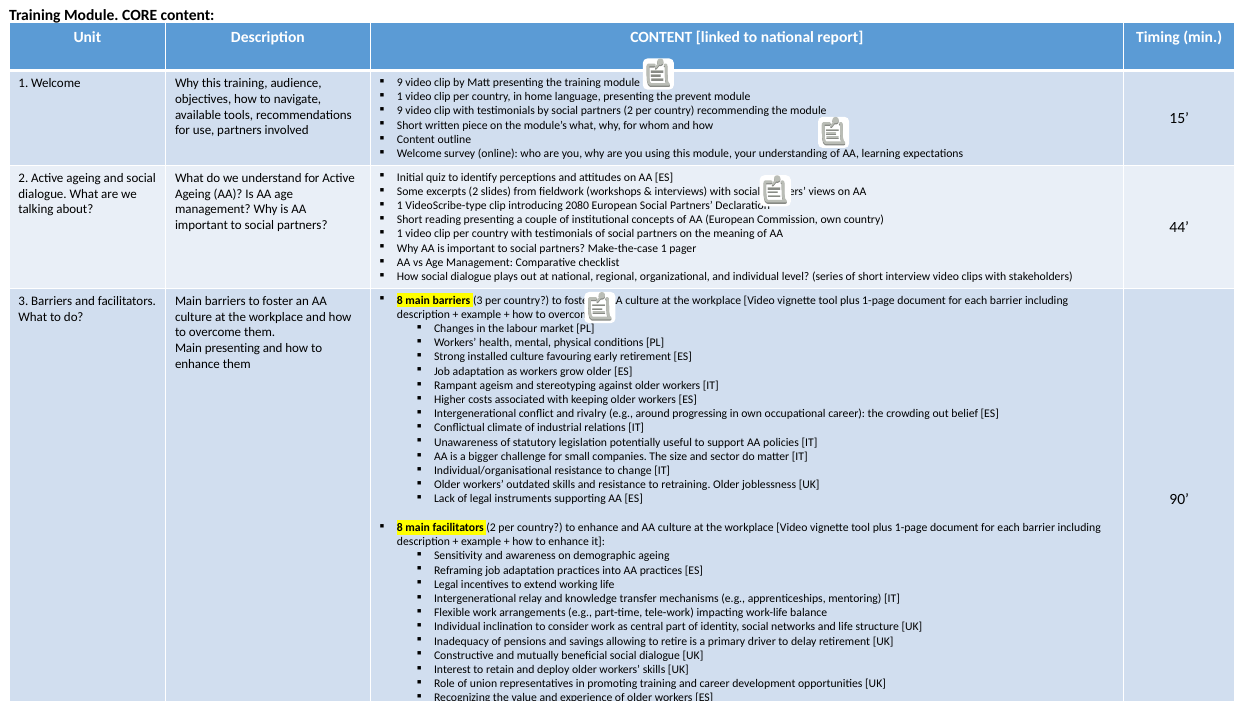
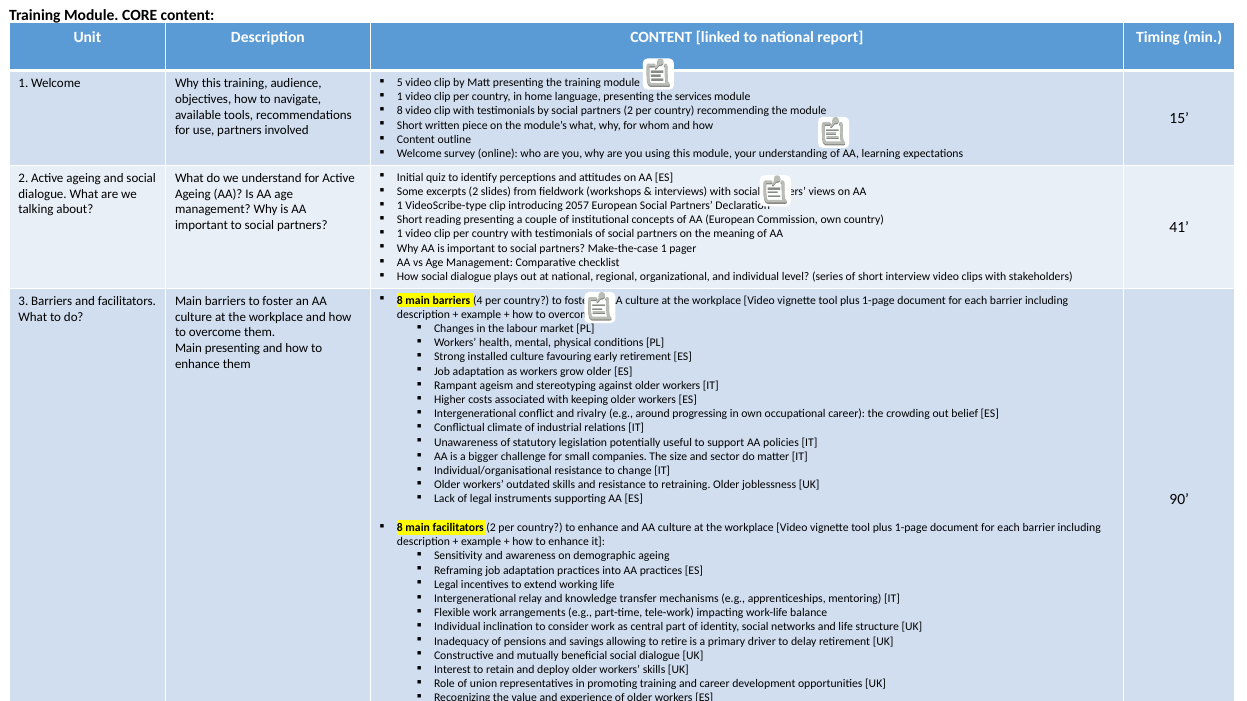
9: 9 -> 5 (400, 83)
prevent: prevent -> services (693, 97)
9: 9 -> 8 (400, 111)
2080: 2080 -> 2057 (577, 206)
44: 44 -> 41 (1179, 227)
barriers 3: 3 -> 4 (478, 300)
